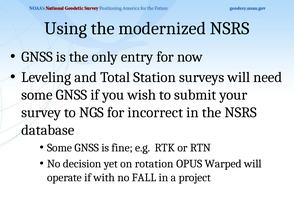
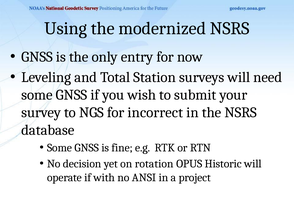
Warped: Warped -> Historic (223, 164)
FALL: FALL -> ANSI (144, 178)
